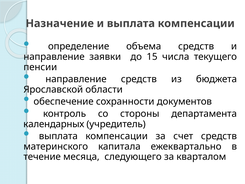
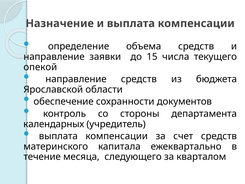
пенсии: пенсии -> опекой (40, 67)
